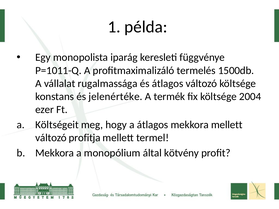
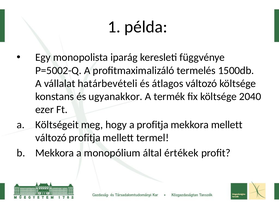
P=1011-Q: P=1011-Q -> P=5002-Q (58, 71)
rugalmassága: rugalmassága -> határbevételi (108, 84)
jelenértéke: jelenértéke -> ugyanakkor (116, 97)
2004: 2004 -> 2040 (250, 97)
a átlagos: átlagos -> profitja (153, 125)
kötvény: kötvény -> értékek (181, 153)
